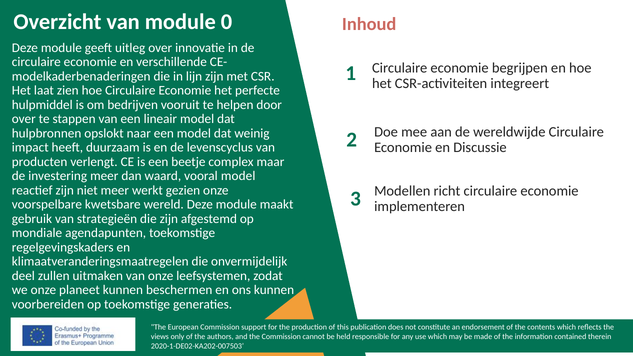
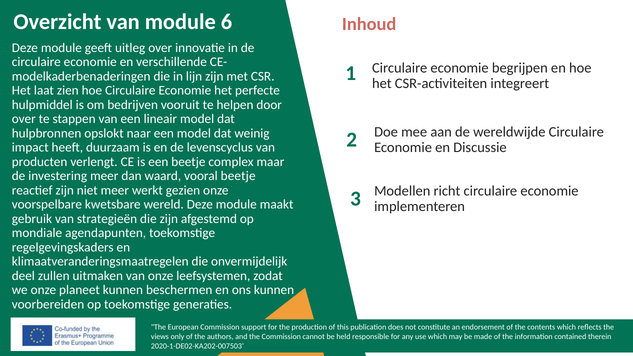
0: 0 -> 6 (227, 22)
vooral model: model -> beetje (238, 176)
